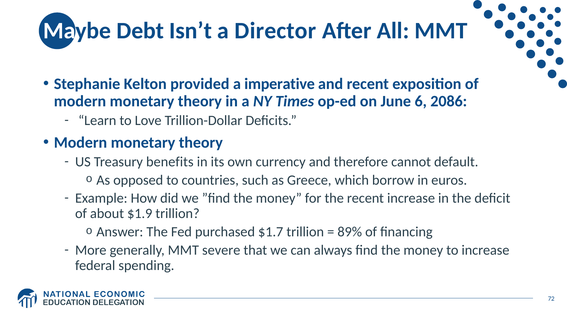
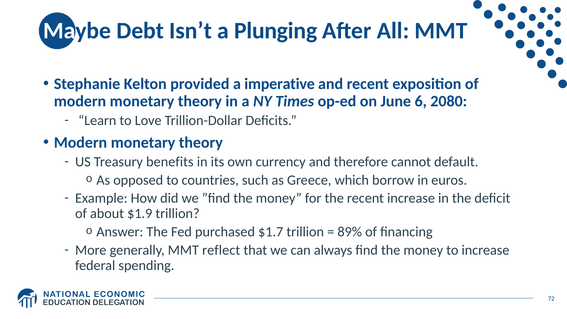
Director: Director -> Plunging (276, 31)
2086: 2086 -> 2080 (449, 101)
severe: severe -> reflect (221, 250)
